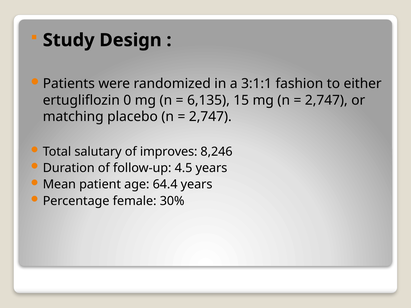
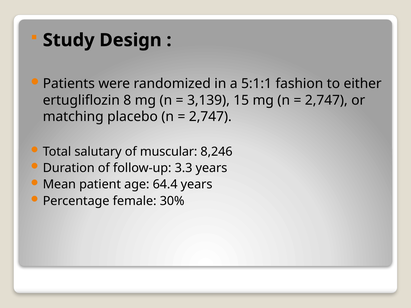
3:1:1: 3:1:1 -> 5:1:1 (257, 84)
0: 0 -> 8 (127, 100)
6,135: 6,135 -> 3,139 (208, 100)
improves: improves -> muscular (169, 152)
4.5: 4.5 -> 3.3 (184, 168)
